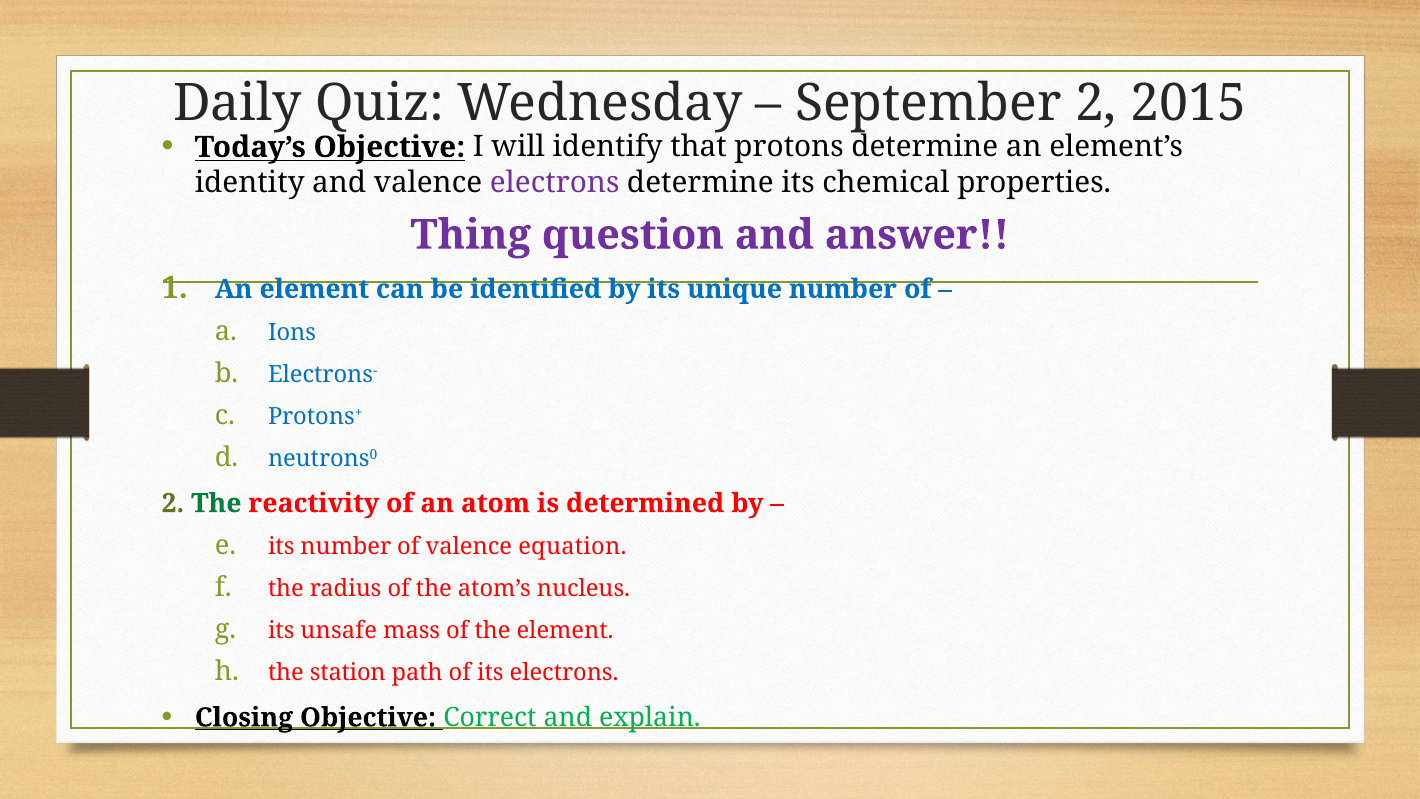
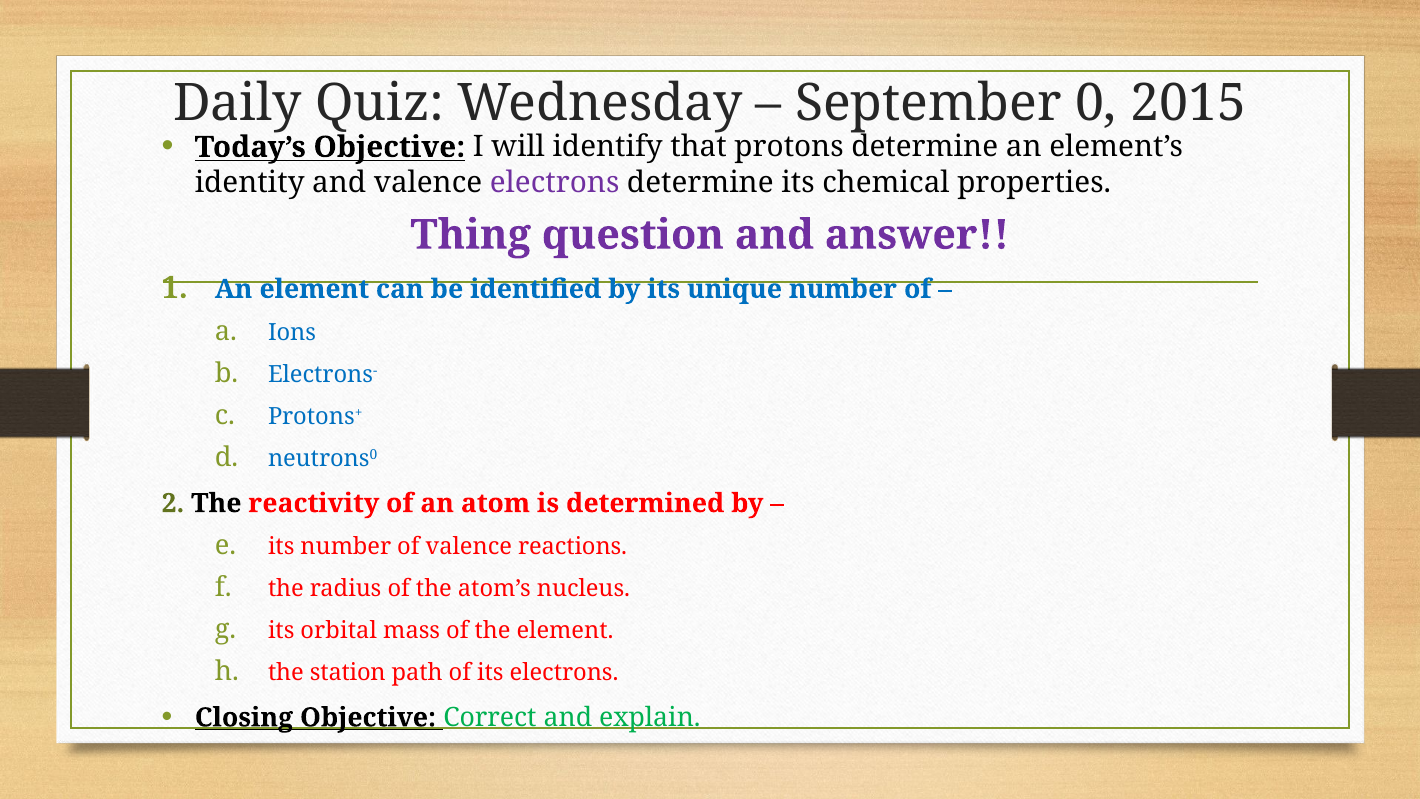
September 2: 2 -> 0 (1096, 104)
The colour: green -> black (216, 503)
equation: equation -> reactions (573, 547)
unsafe: unsafe -> orbital (339, 631)
